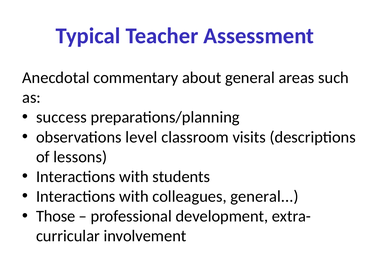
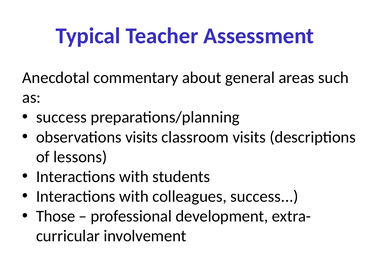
observations level: level -> visits (142, 137)
colleagues general: general -> success (264, 196)
